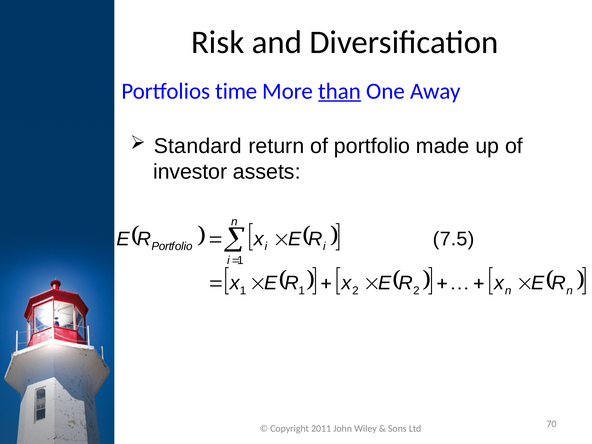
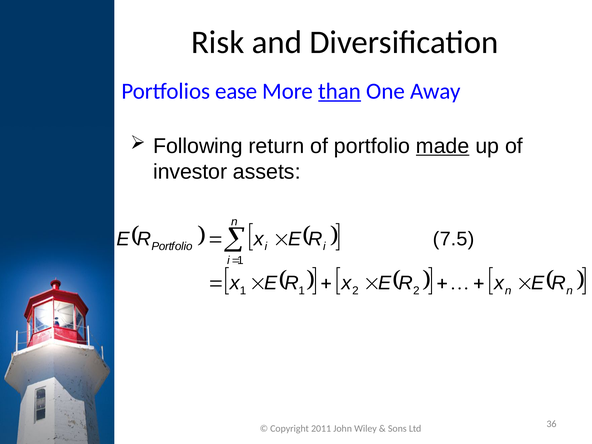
time: time -> ease (236, 91)
Standard: Standard -> Following (198, 146)
made underline: none -> present (443, 146)
70: 70 -> 36 (551, 424)
